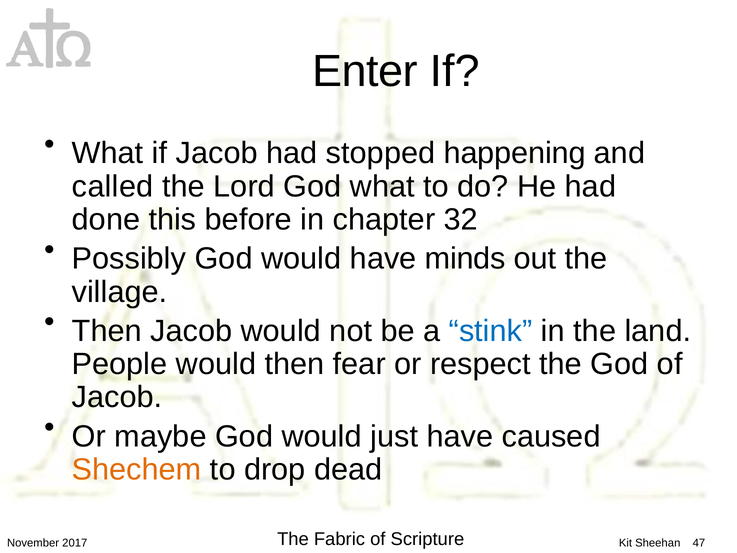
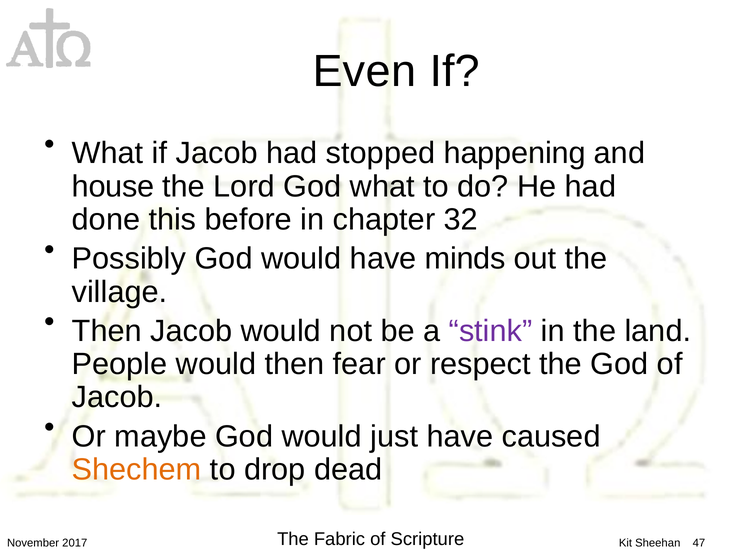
Enter: Enter -> Even (365, 71)
called: called -> house (113, 186)
stink colour: blue -> purple (491, 331)
